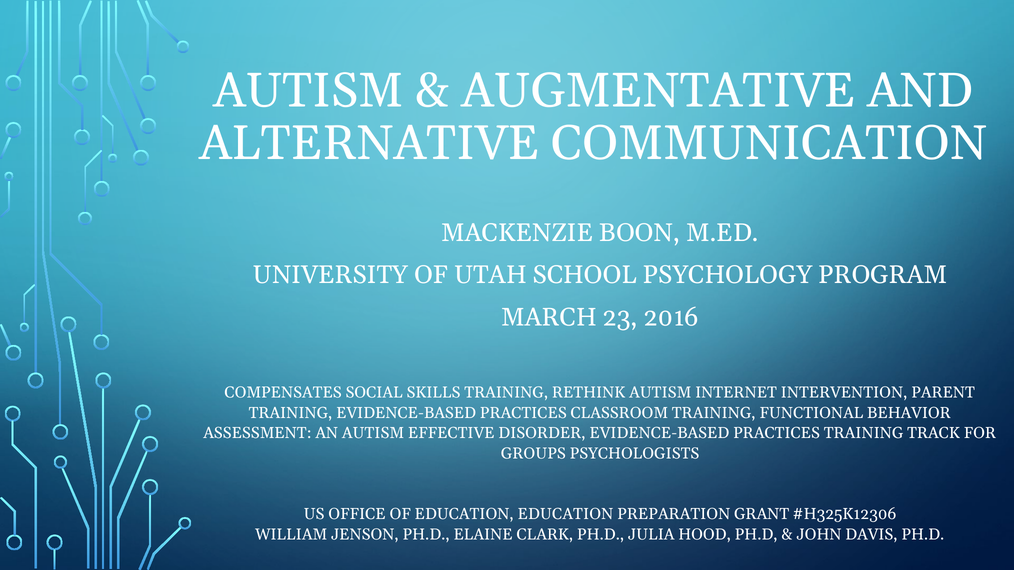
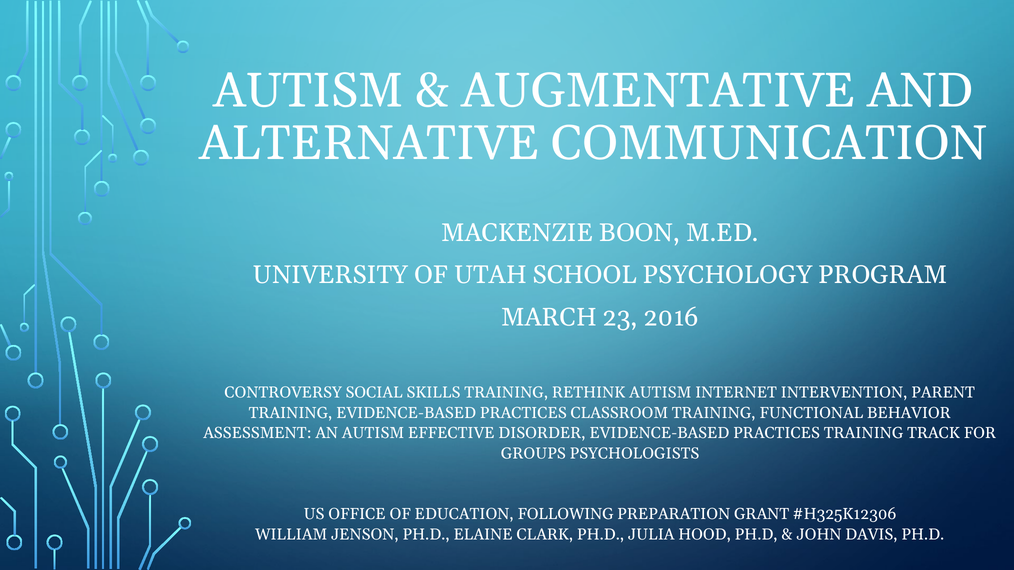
COMPENSATES: COMPENSATES -> CONTROVERSY (283, 393)
EDUCATION EDUCATION: EDUCATION -> FOLLOWING (566, 514)
